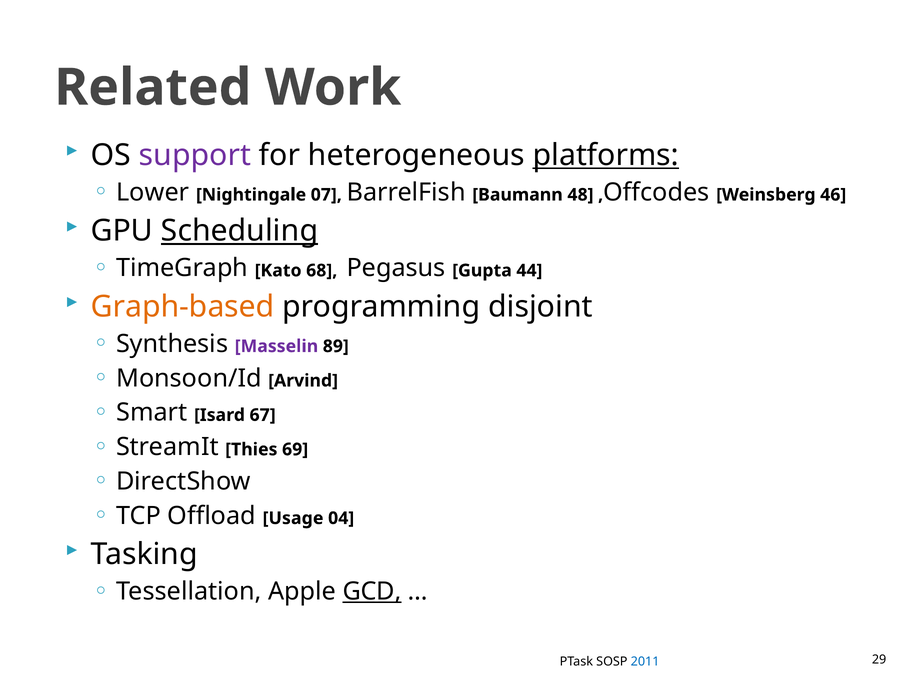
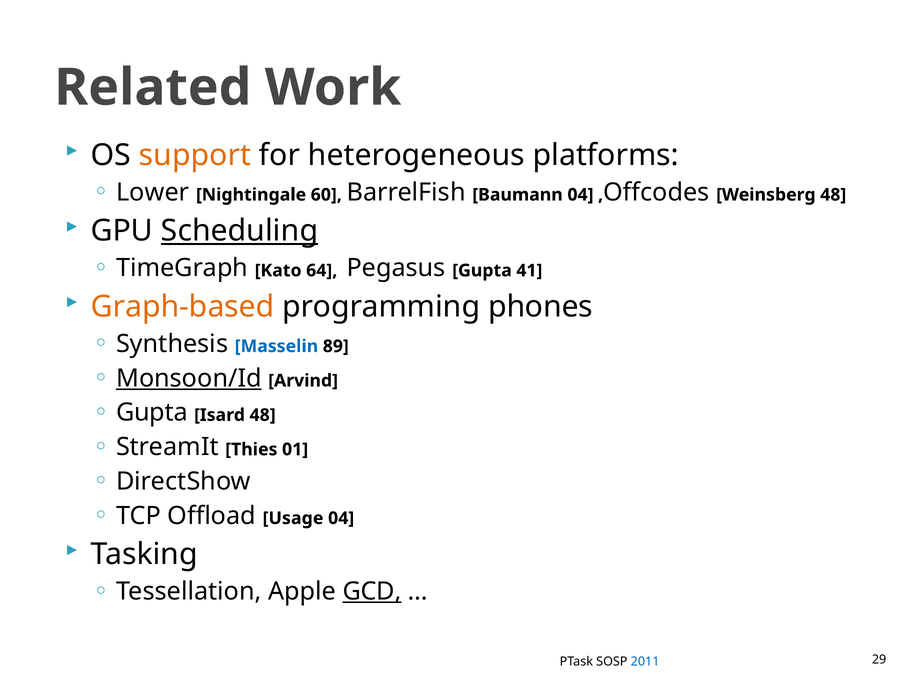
support colour: purple -> orange (195, 155)
platforms underline: present -> none (606, 155)
07: 07 -> 60 (326, 195)
Baumann 48: 48 -> 04 (580, 195)
Weinsberg 46: 46 -> 48 (833, 195)
68: 68 -> 64 (322, 271)
44: 44 -> 41 (529, 271)
disjoint: disjoint -> phones (541, 307)
Masselin colour: purple -> blue (276, 346)
Monsoon/Id underline: none -> present (189, 378)
Smart: Smart -> Gupta (152, 413)
Isard 67: 67 -> 48 (263, 415)
69: 69 -> 01 (295, 449)
